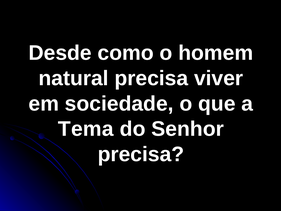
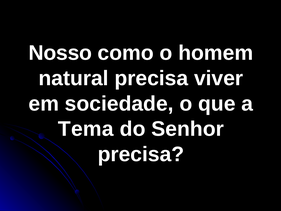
Desde: Desde -> Nosso (60, 53)
